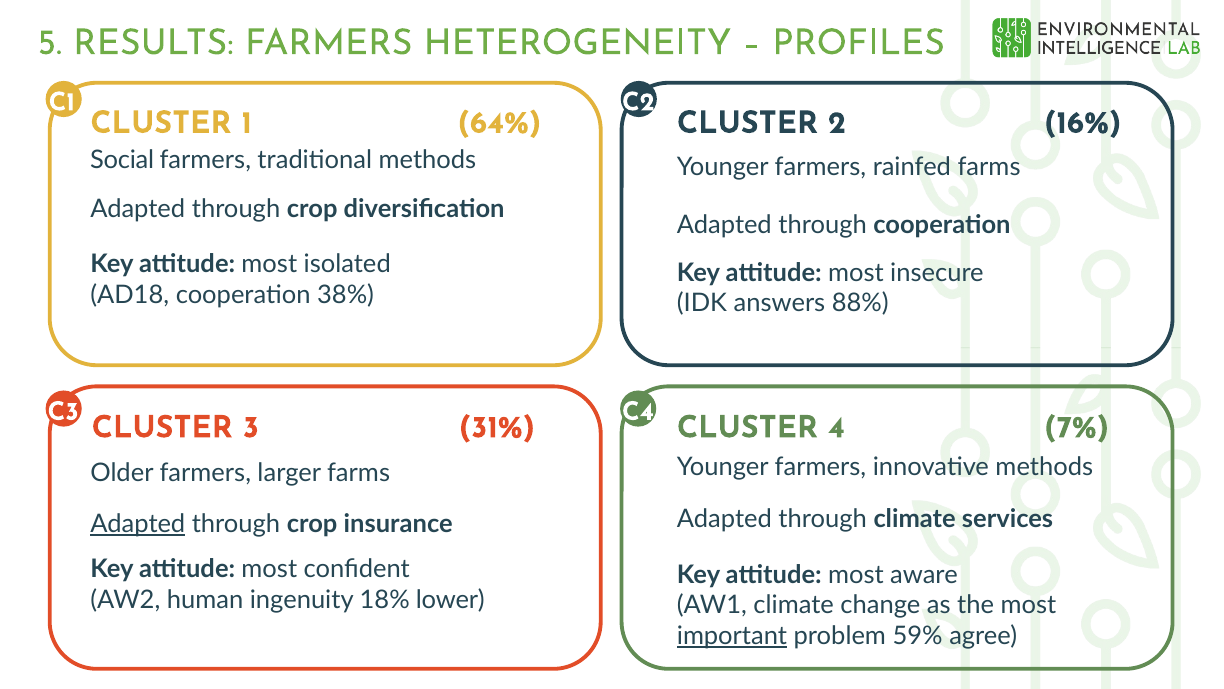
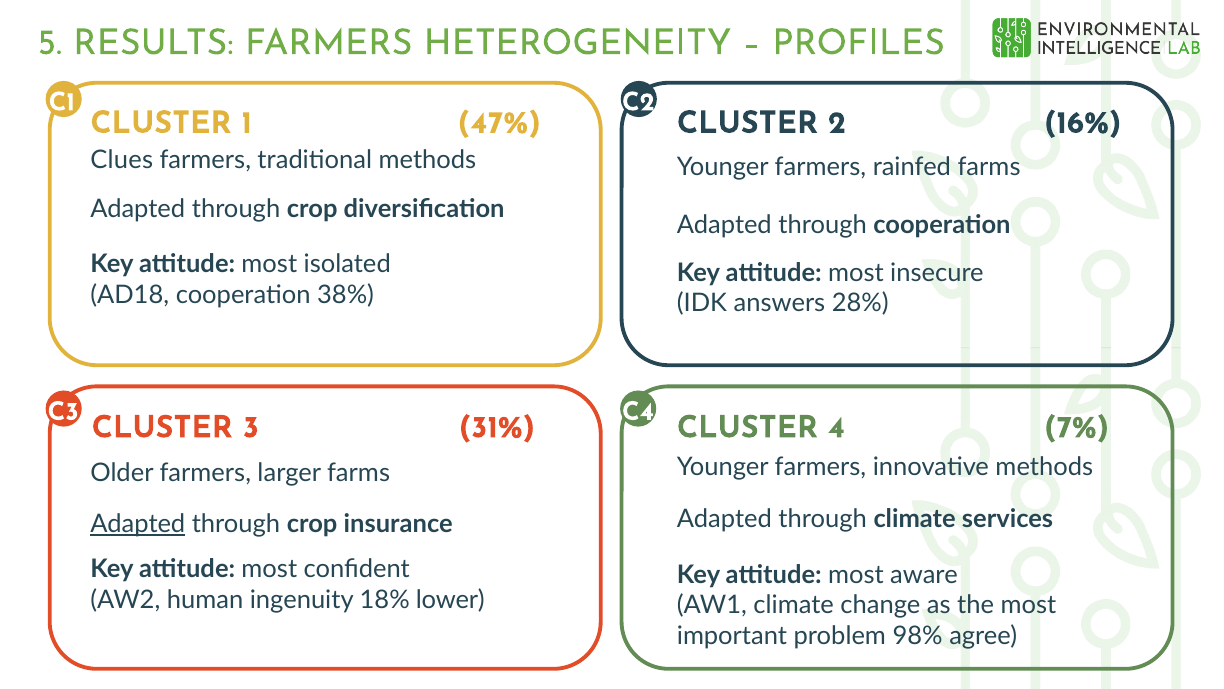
64%: 64% -> 47% (499, 123)
Social: Social -> Clues (122, 160)
88%: 88% -> 28% (860, 303)
important underline: present -> none (732, 636)
59%: 59% -> 98% (918, 636)
